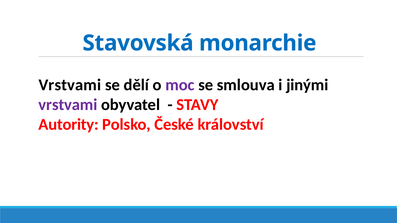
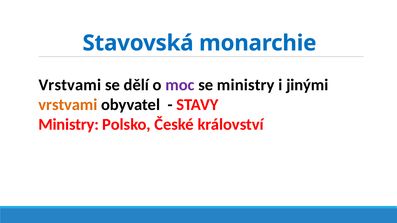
se smlouva: smlouva -> ministry (246, 85)
vrstvami colour: purple -> orange (68, 105)
Autority: Autority -> Ministry (69, 125)
